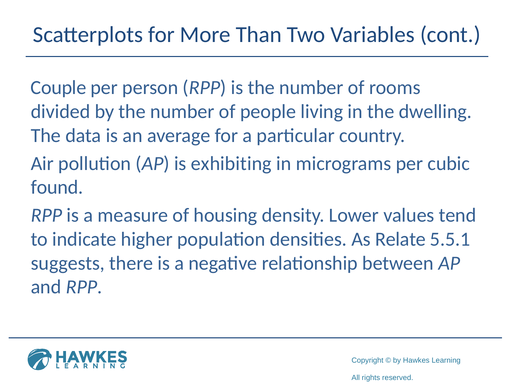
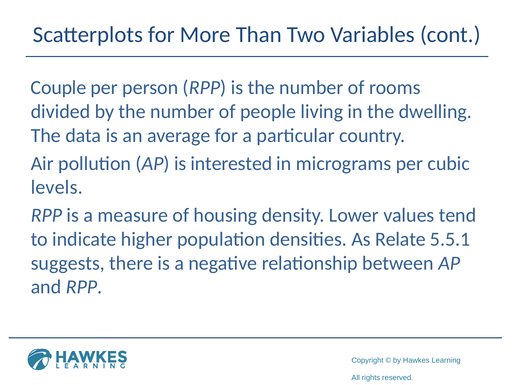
exhibiting: exhibiting -> interested (231, 164)
found: found -> levels (57, 188)
